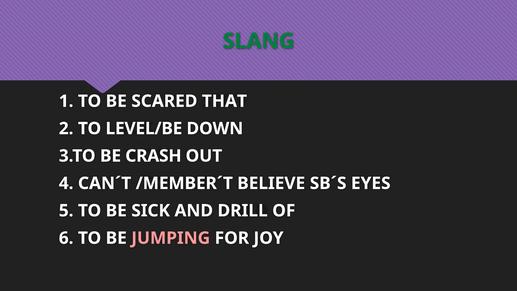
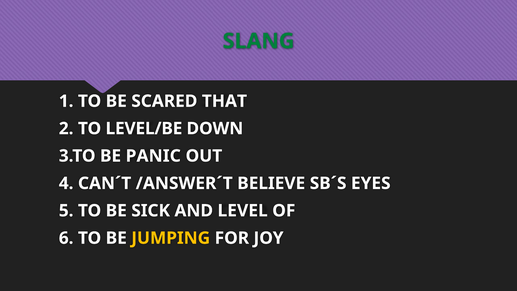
CRASH: CRASH -> PANIC (153, 156)
/MEMBER´T: /MEMBER´T -> /ANSWER´T (184, 183)
DRILL: DRILL -> LEVEL (243, 211)
JUMPING colour: pink -> yellow (171, 238)
